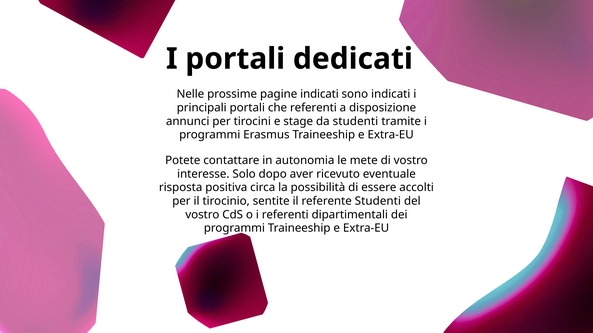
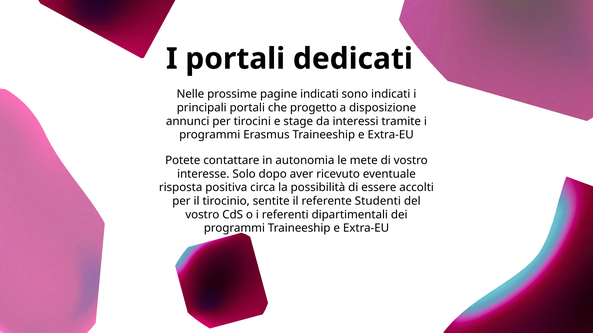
che referenti: referenti -> progetto (313, 108)
da studenti: studenti -> interessi (356, 121)
